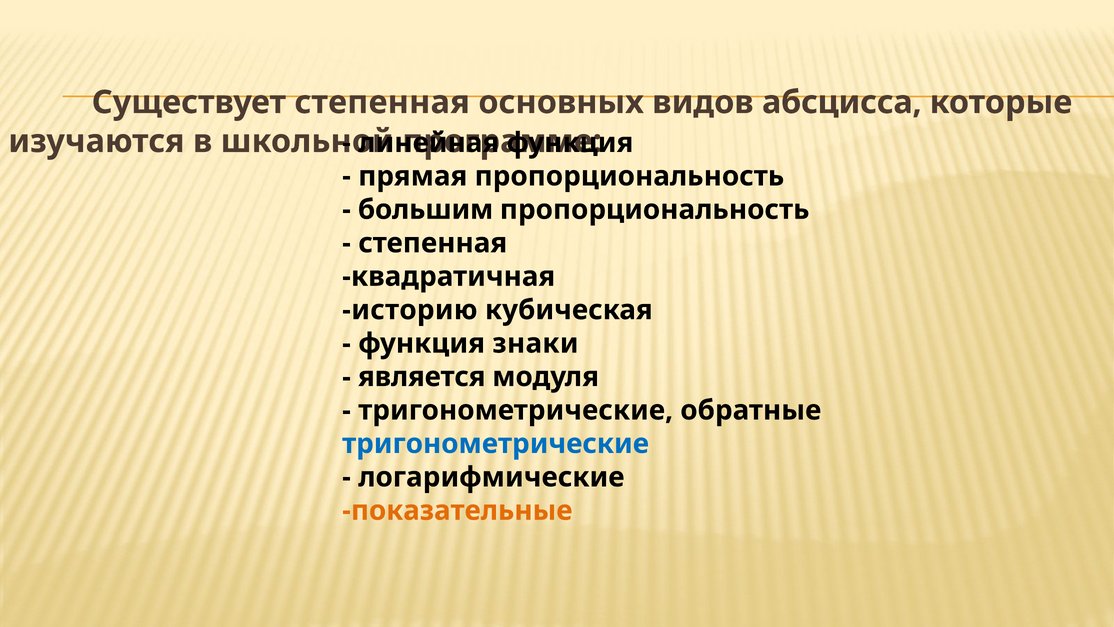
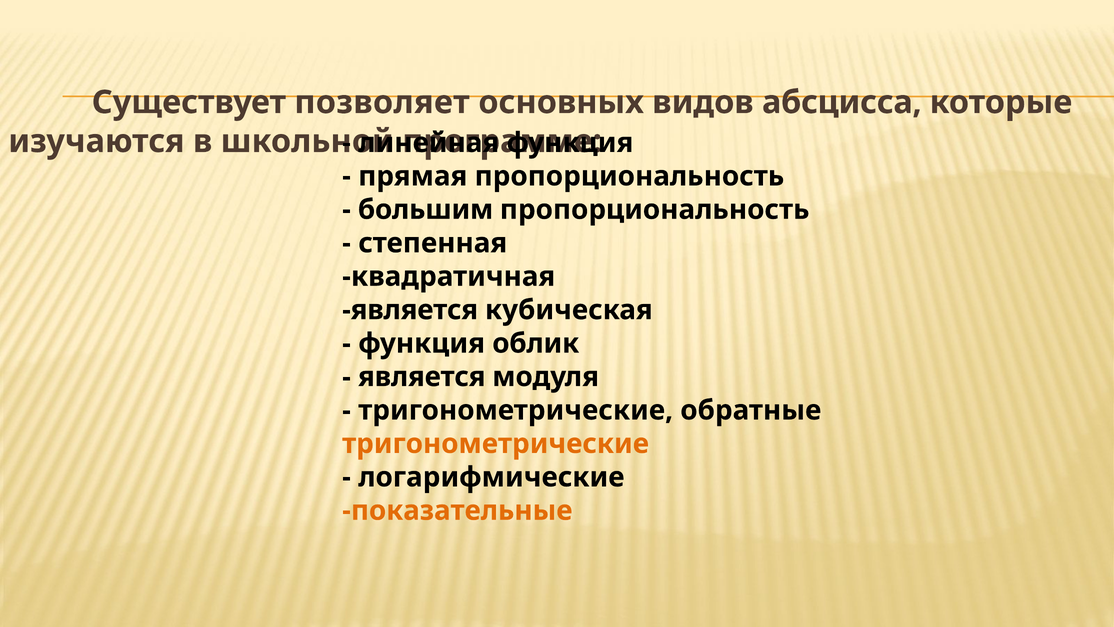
Существует степенная: степенная -> позволяет (382, 102)
историю: историю -> является (410, 310)
знаки: знаки -> облик (536, 343)
тригонометрические colour: blue -> orange (496, 443)
